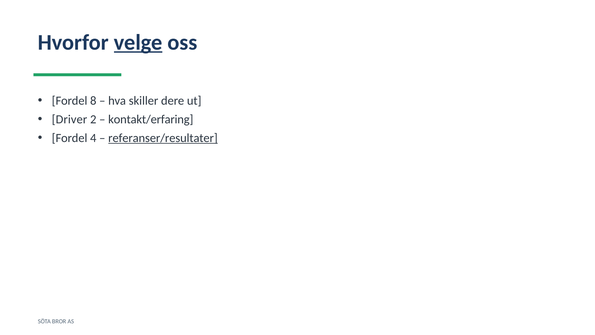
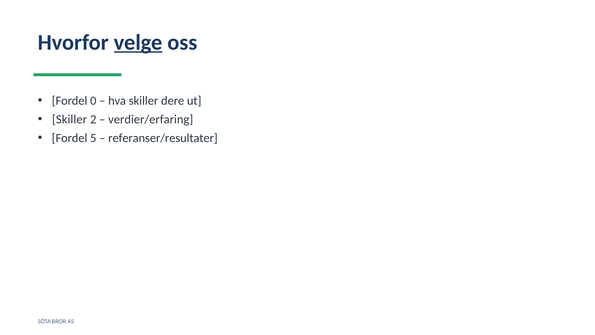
8: 8 -> 0 (93, 101)
Driver: Driver -> Skiller (70, 119)
kontakt/erfaring: kontakt/erfaring -> verdier/erfaring (151, 119)
4: 4 -> 5 (93, 138)
referanser/resultater underline: present -> none (163, 138)
